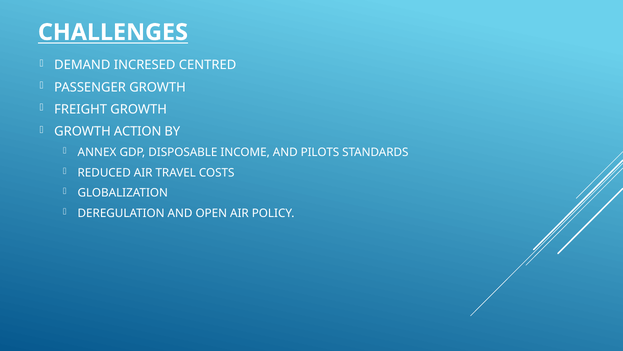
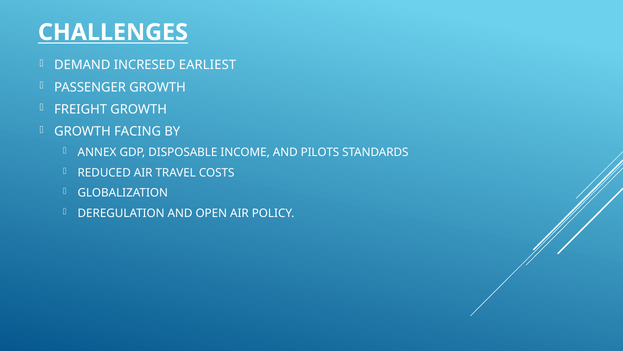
CENTRED: CENTRED -> EARLIEST (207, 65)
ACTION: ACTION -> FACING (138, 131)
